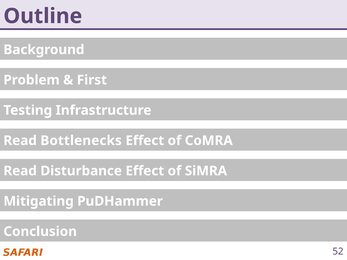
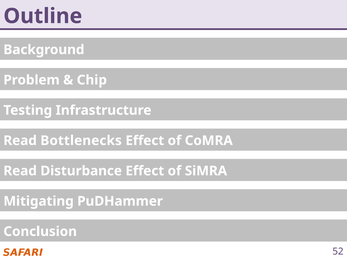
First: First -> Chip (92, 80)
